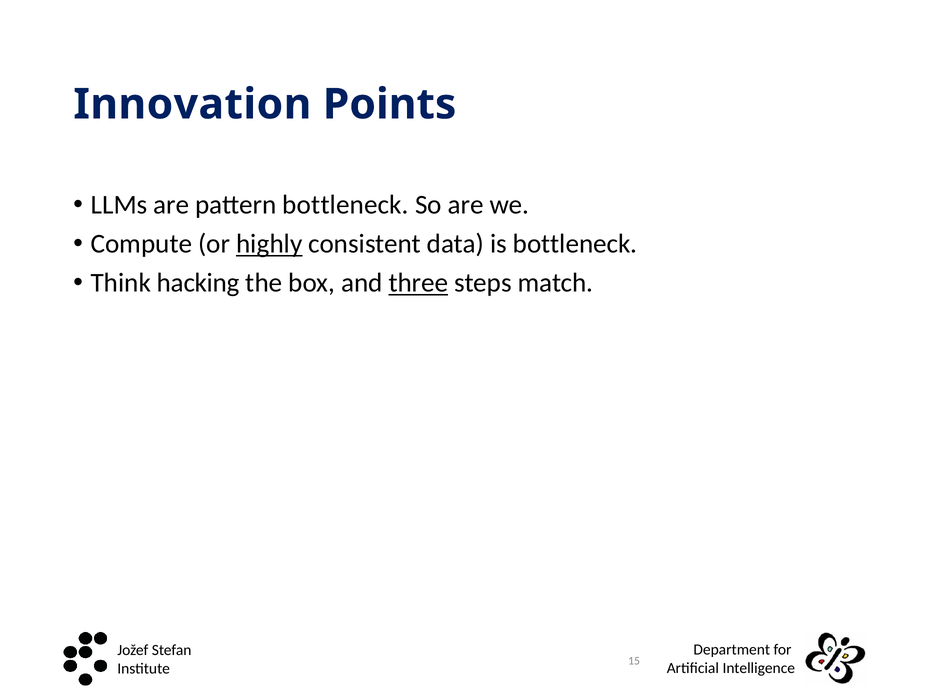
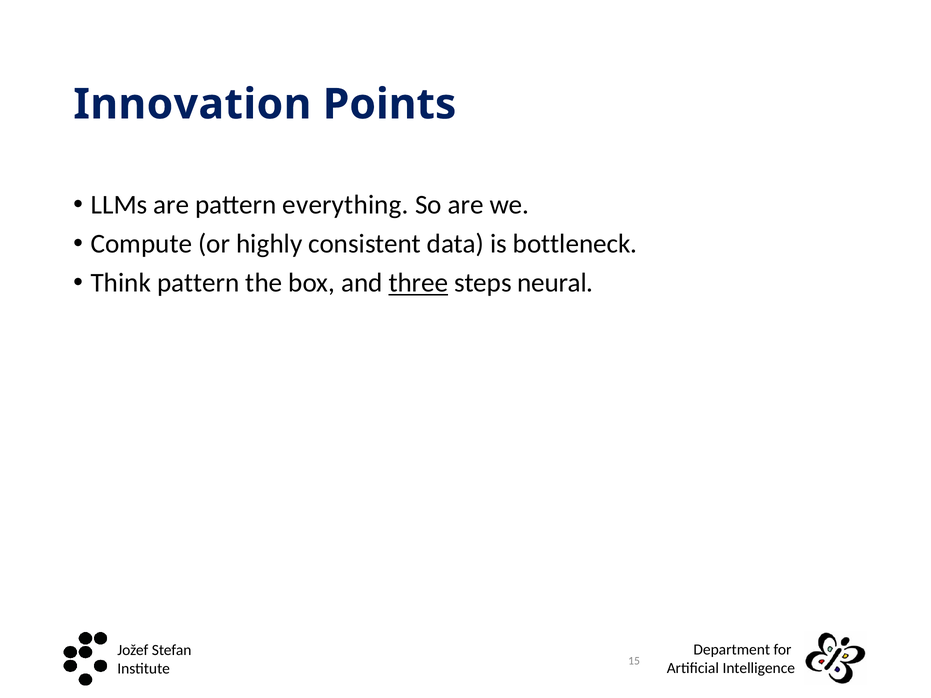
pattern bottleneck: bottleneck -> everything (346, 205)
highly underline: present -> none (269, 244)
Think hacking: hacking -> pattern (198, 283)
match: match -> neural (555, 283)
